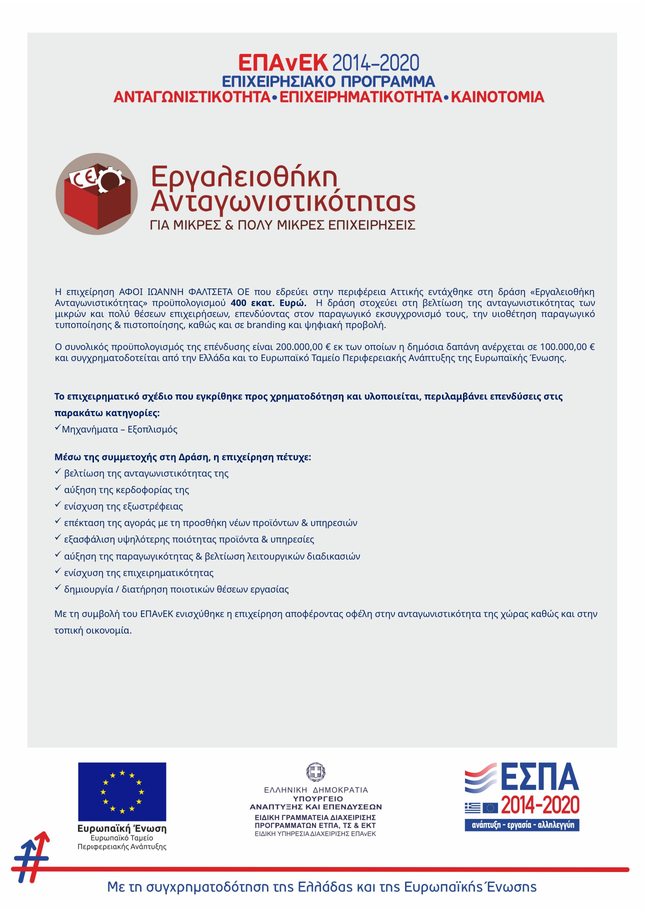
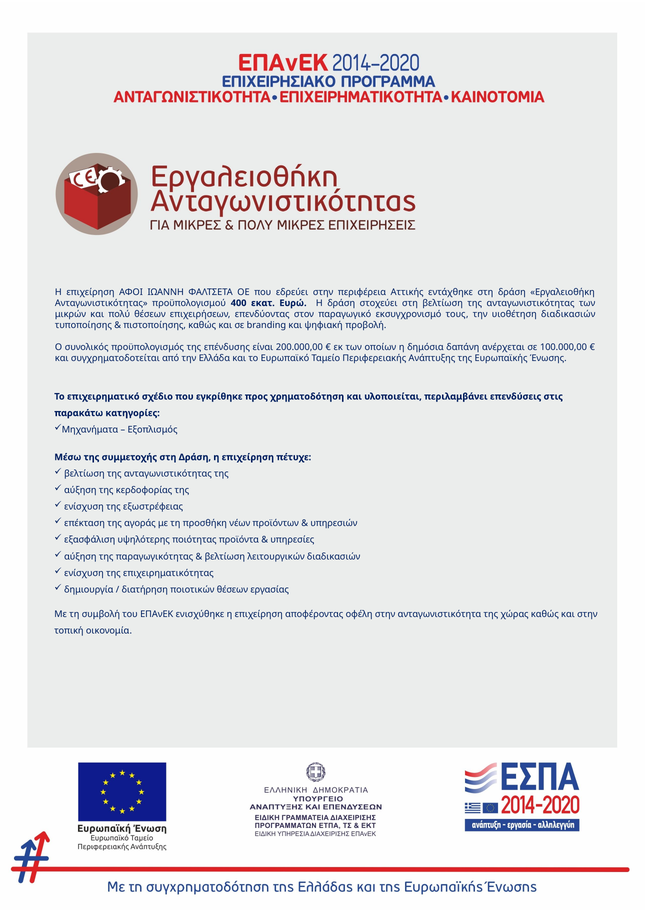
υιοθέτηση παραγωγικό: παραγωγικό -> διαδικασιών (568, 314)
